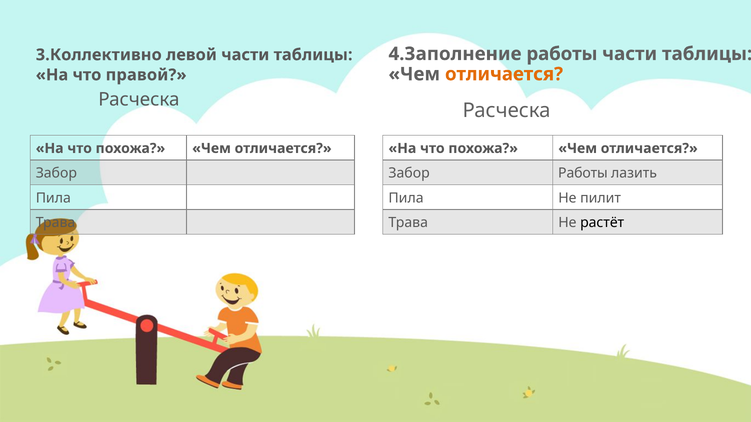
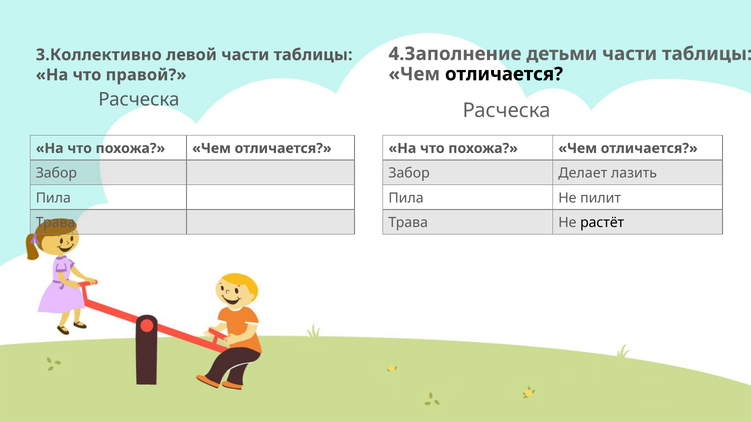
4.Заполнение работы: работы -> детьми (562, 54)
отличается colour: orange -> black (504, 74)
Забор Работы: Работы -> Делает (583, 173)
